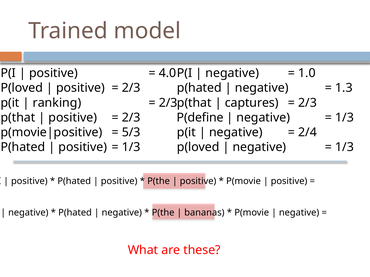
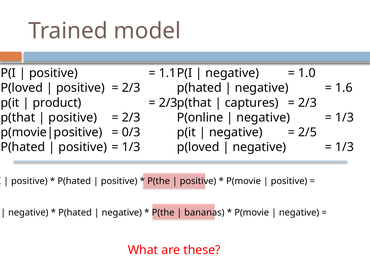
4.0: 4.0 -> 1.1 (167, 73)
1.3: 1.3 -> 1.6 (344, 88)
ranking: ranking -> product (57, 103)
P(define: P(define -> P(online (200, 118)
5/3: 5/3 -> 0/3 (131, 132)
2/4: 2/4 -> 2/5 (308, 132)
